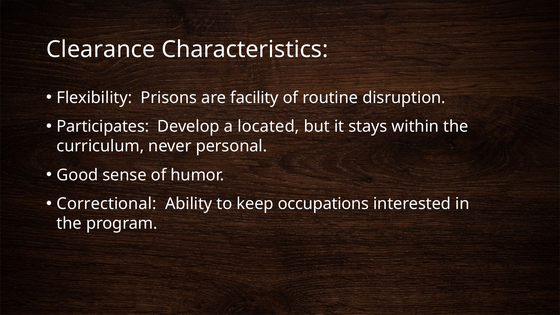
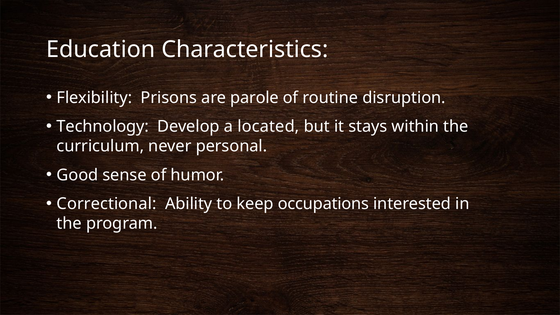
Clearance: Clearance -> Education (101, 50)
facility: facility -> parole (254, 98)
Participates: Participates -> Technology (103, 127)
